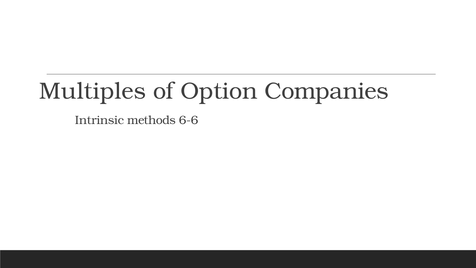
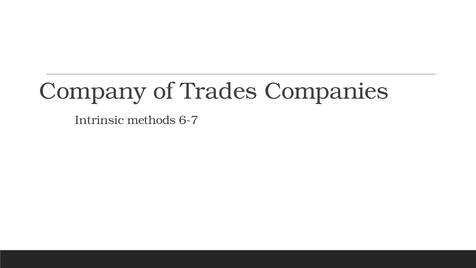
Multiples: Multiples -> Company (93, 91)
Option: Option -> Trades (219, 91)
6-6: 6-6 -> 6-7 (189, 120)
